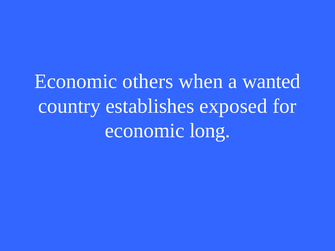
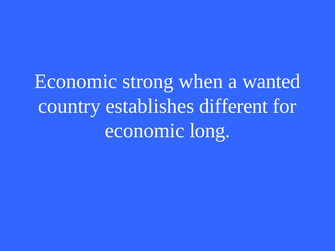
others: others -> strong (148, 82)
exposed: exposed -> different (234, 106)
